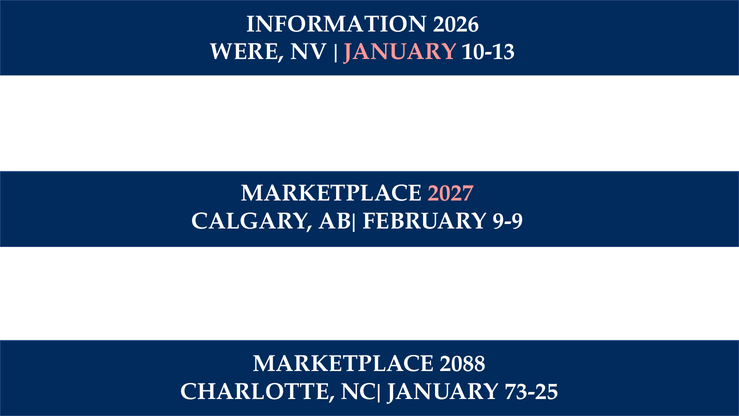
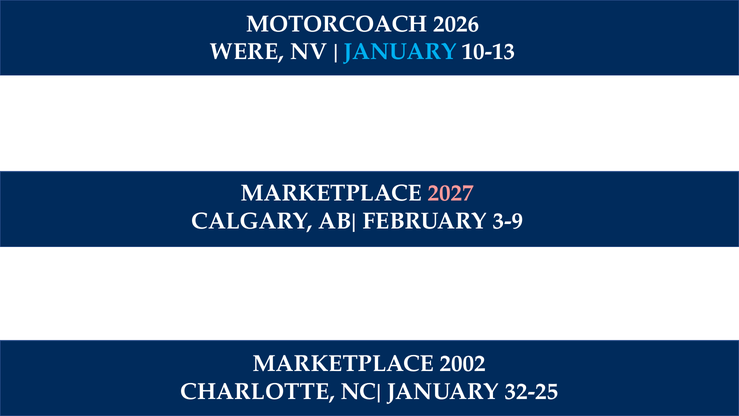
INFORMATION: INFORMATION -> MOTORCOACH (337, 24)
JANUARY colour: pink -> light blue (400, 52)
9-9: 9-9 -> 3-9 (508, 221)
2088: 2088 -> 2002 (463, 363)
73-25: 73-25 -> 32-25 (531, 391)
